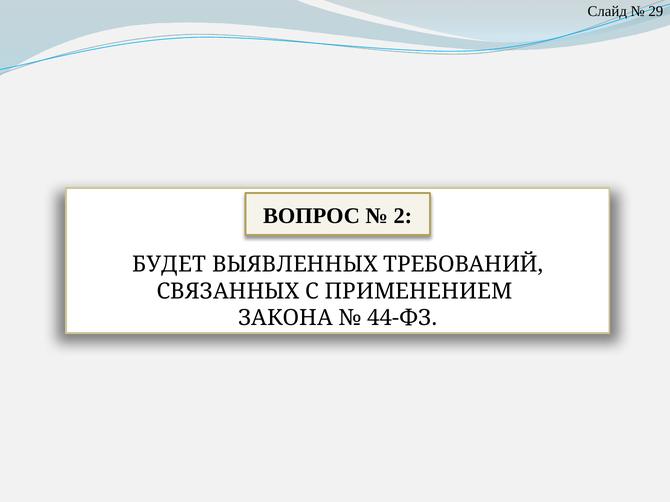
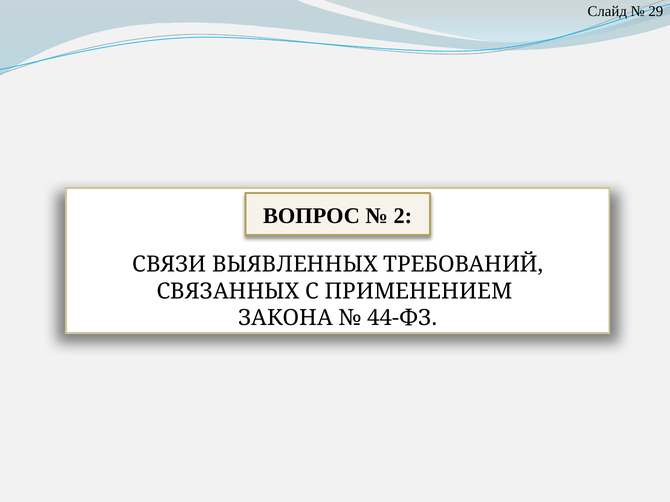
БУДЕТ: БУДЕТ -> СВЯЗИ (169, 265)
